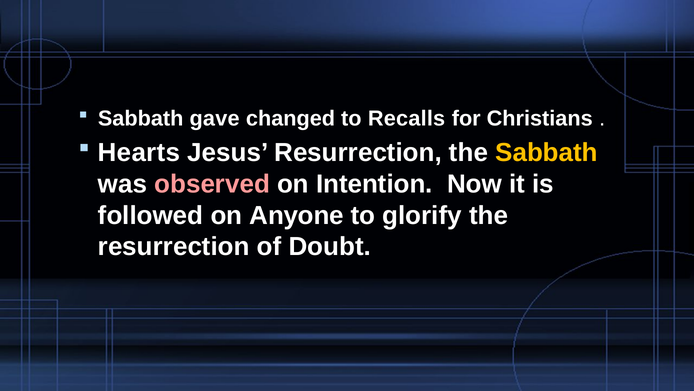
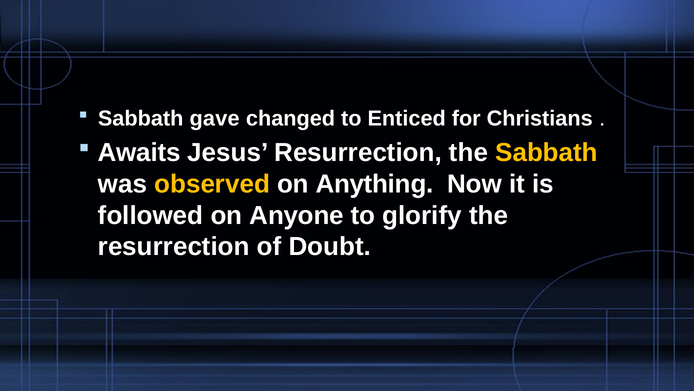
Recalls: Recalls -> Enticed (407, 119)
Hearts: Hearts -> Awaits (139, 153)
observed colour: pink -> yellow (212, 184)
Intention: Intention -> Anything (374, 184)
